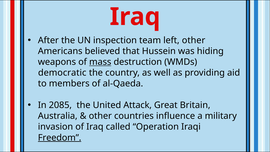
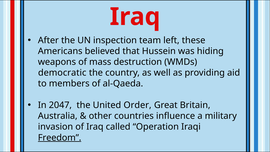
left other: other -> these (194, 40)
mass underline: present -> none (100, 62)
2085: 2085 -> 2047 (60, 105)
Attack: Attack -> Order (138, 105)
